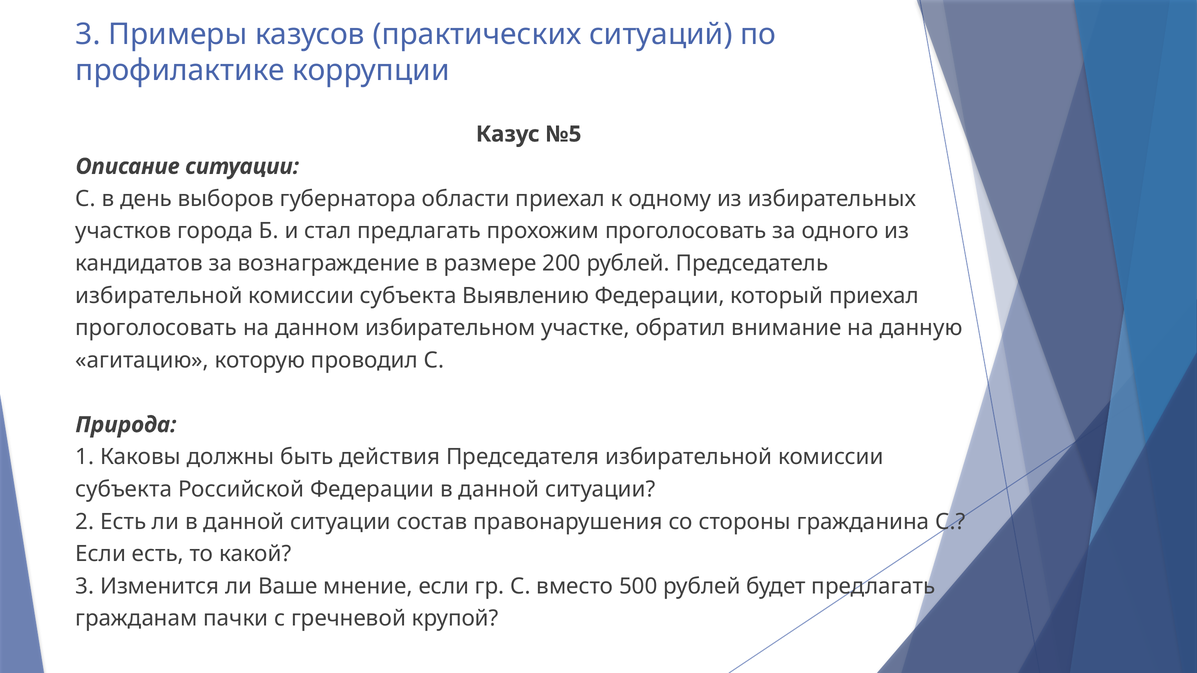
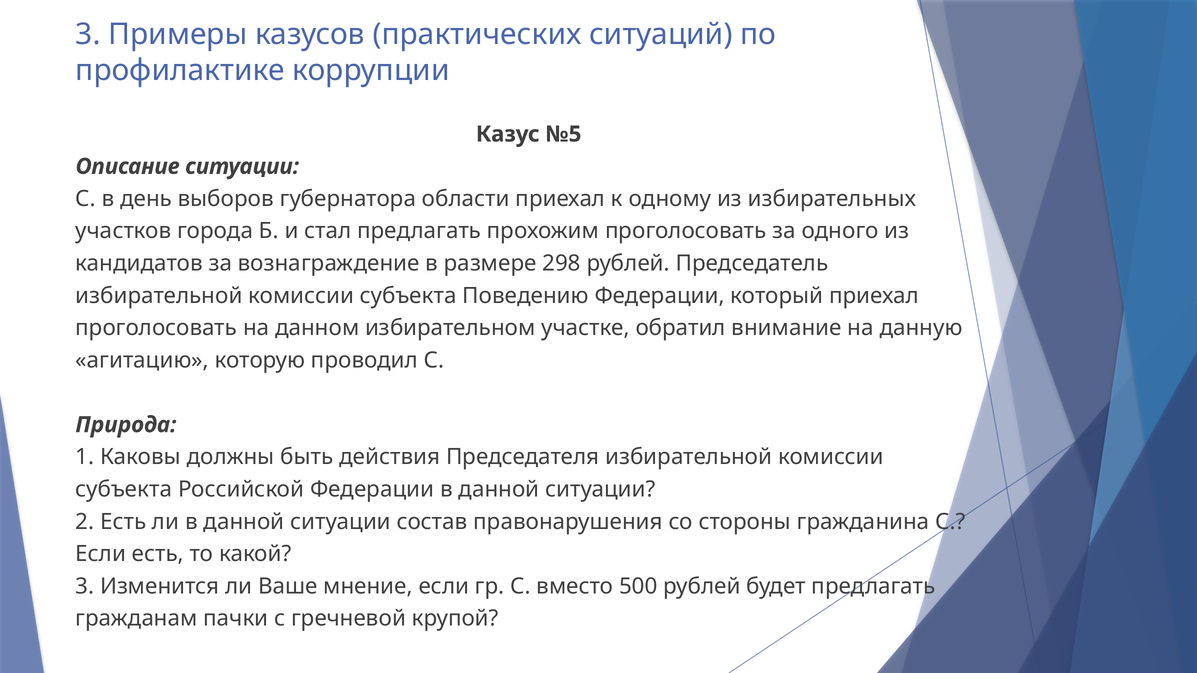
200: 200 -> 298 (562, 263)
Выявлению: Выявлению -> Поведению (526, 296)
